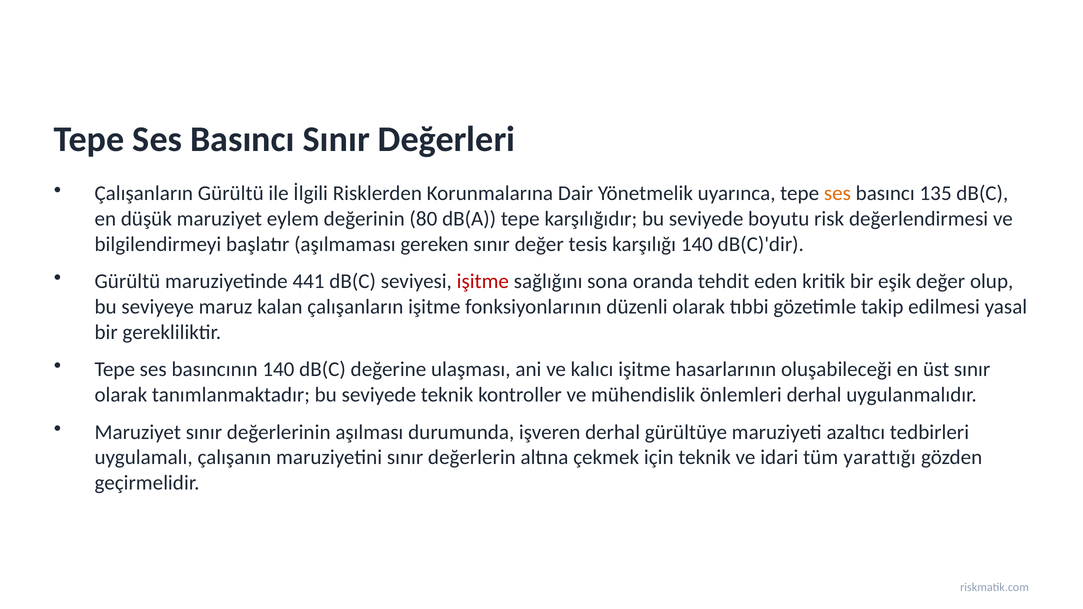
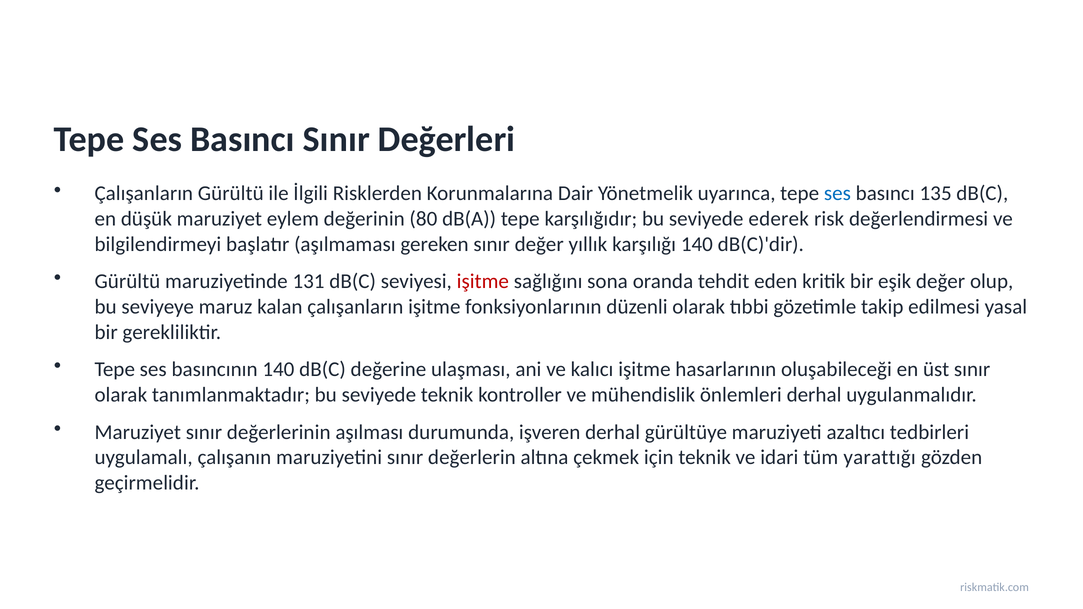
ses colour: orange -> blue (837, 194)
boyutu: boyutu -> ederek (779, 219)
tesis: tesis -> yıllık (588, 244)
441: 441 -> 131 (309, 282)
